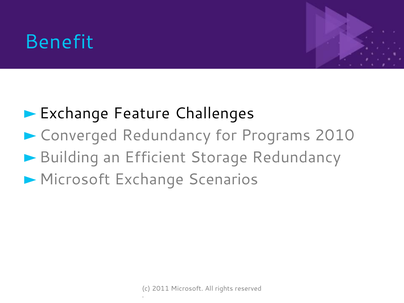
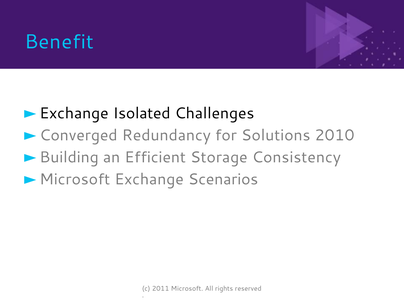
Feature: Feature -> Isolated (142, 113)
Programs: Programs -> Solutions (276, 135)
Storage Redundancy: Redundancy -> Consistency (296, 157)
